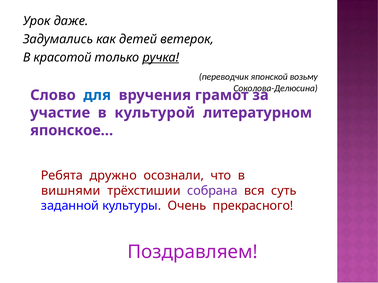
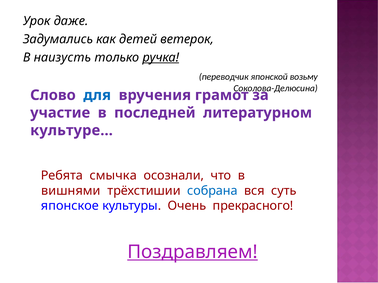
красотой: красотой -> наизусть (62, 58)
культурой: культурой -> последней (155, 113)
японское…: японское… -> культуре… (72, 131)
дружно: дружно -> смычка (113, 176)
собрана colour: purple -> blue (212, 191)
заданной: заданной -> японское (70, 206)
Поздравляем underline: none -> present (192, 252)
